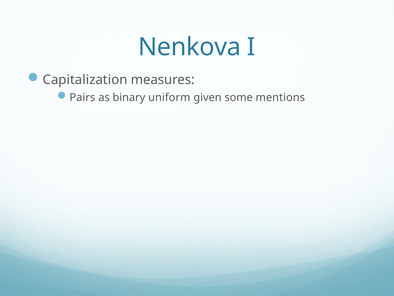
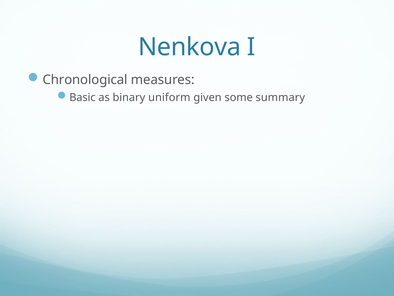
Capitalization: Capitalization -> Chronological (85, 80)
Pairs: Pairs -> Basic (82, 97)
mentions: mentions -> summary (280, 97)
